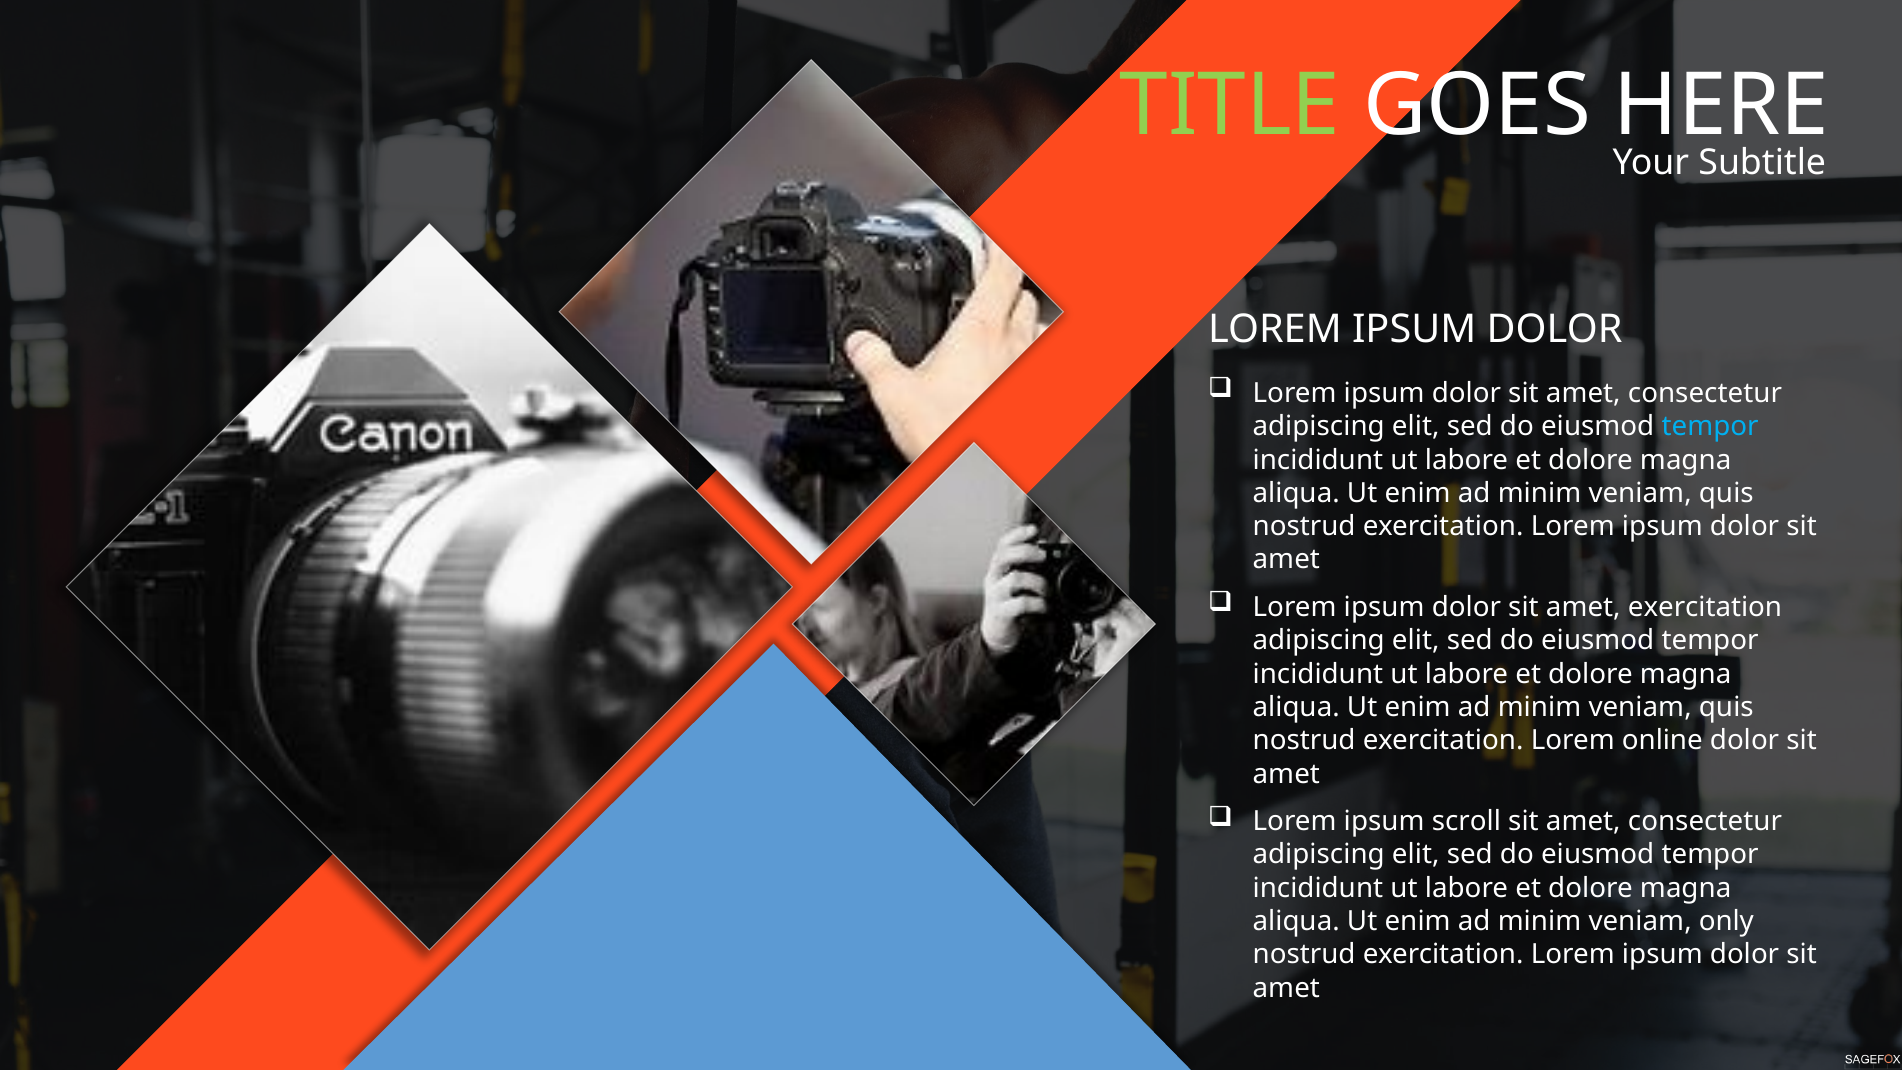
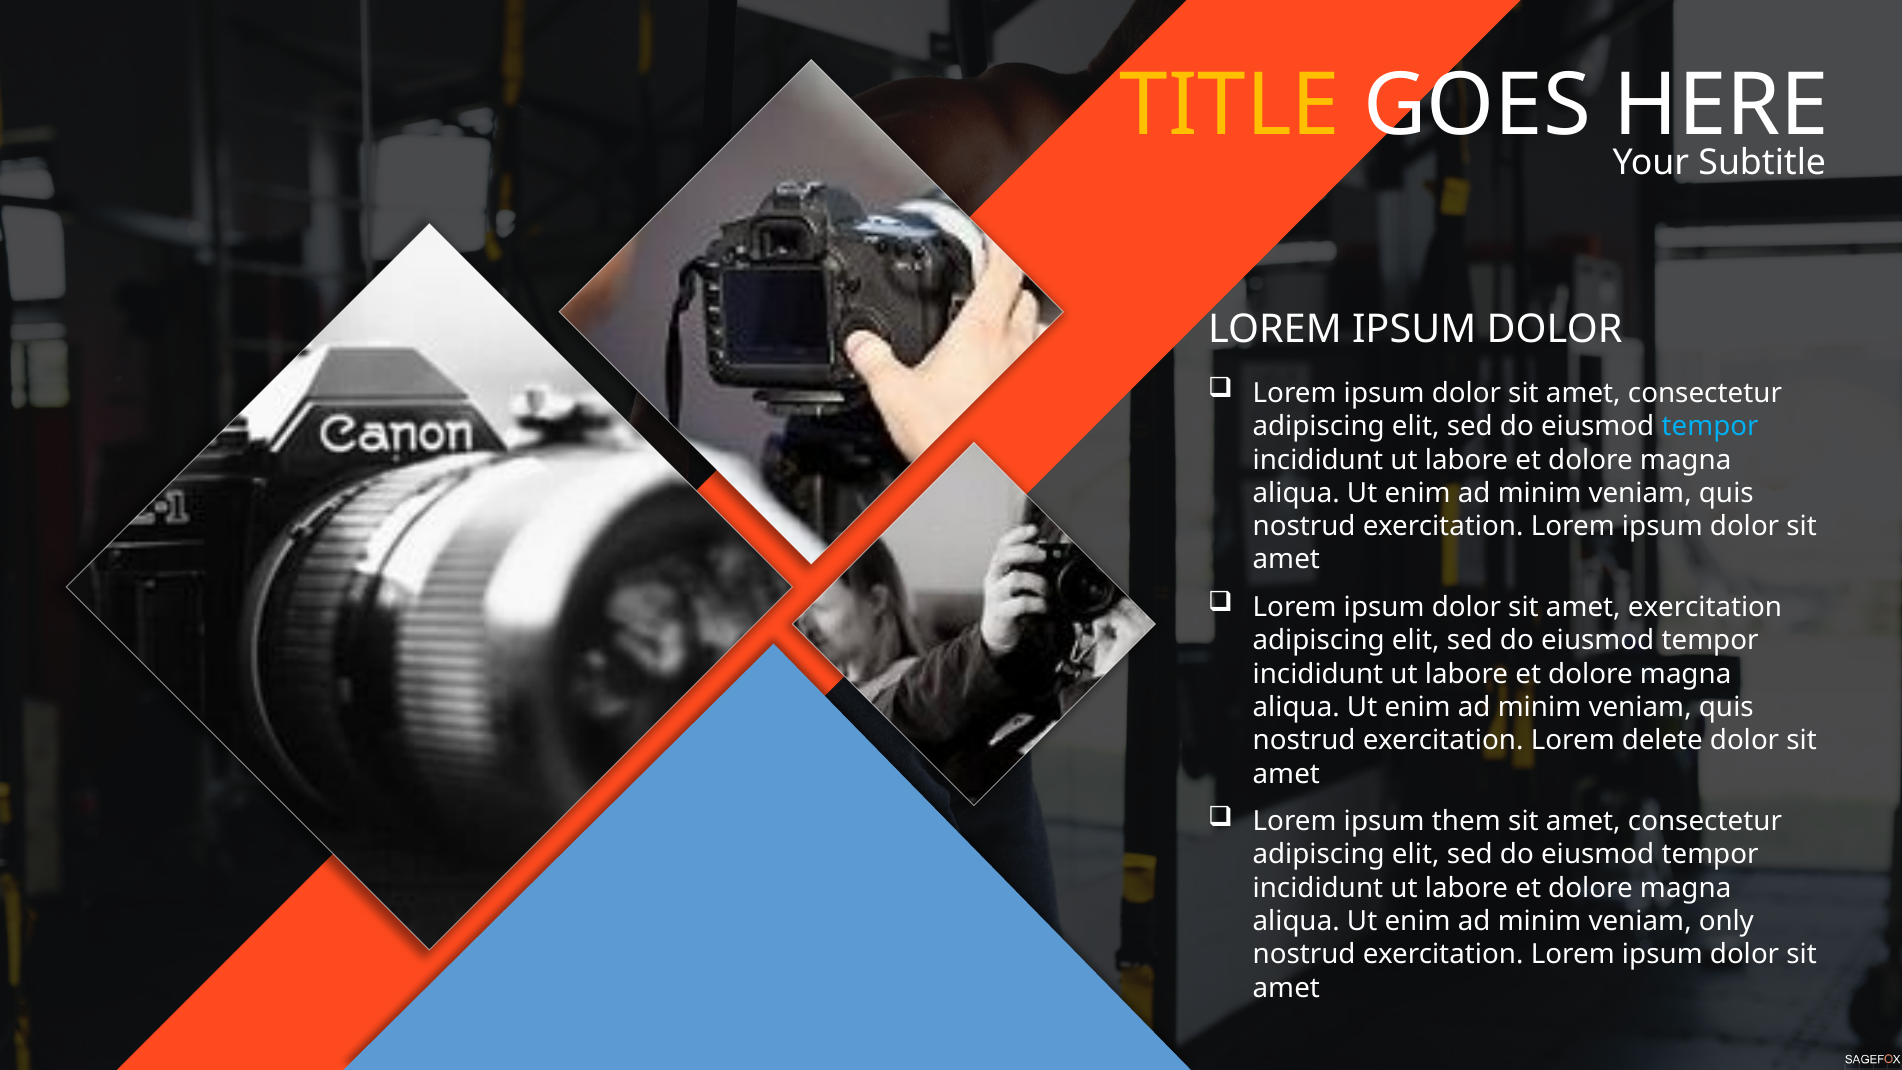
TITLE colour: light green -> yellow (1230, 106)
online: online -> delete (1662, 740)
scroll: scroll -> them (1466, 821)
